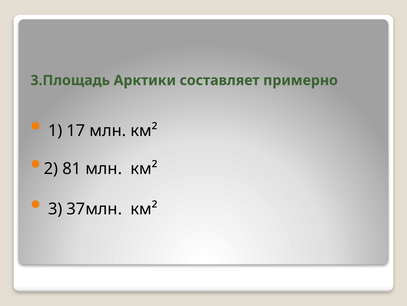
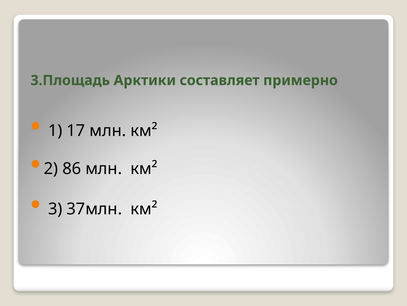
81: 81 -> 86 (72, 168)
